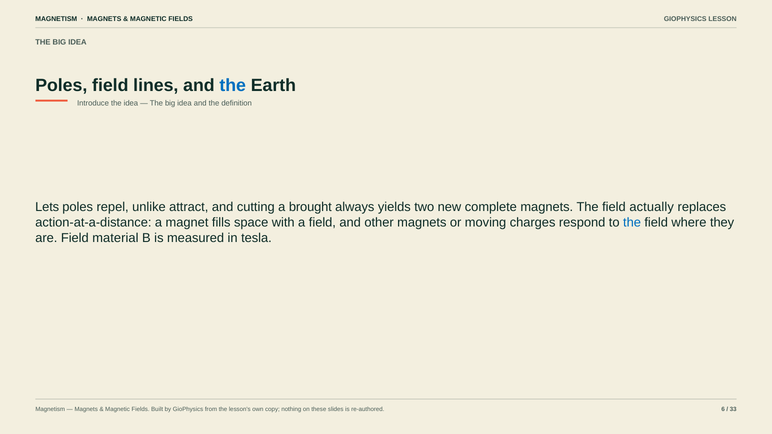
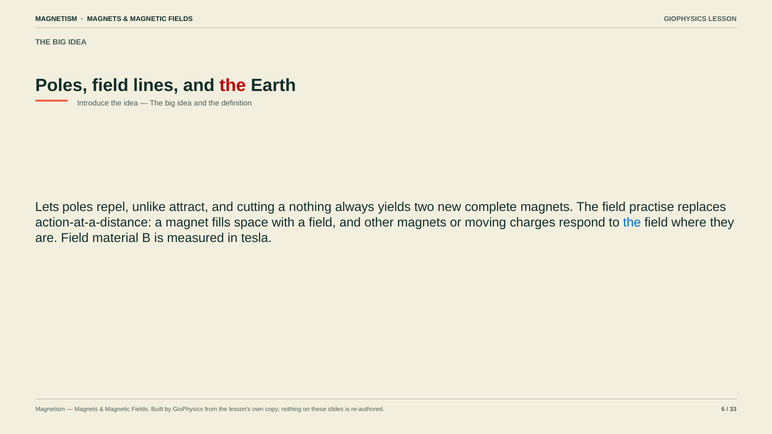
the colour: blue -> red (233, 86)
a brought: brought -> nothing (310, 207)
actually: actually -> practise (652, 207)
